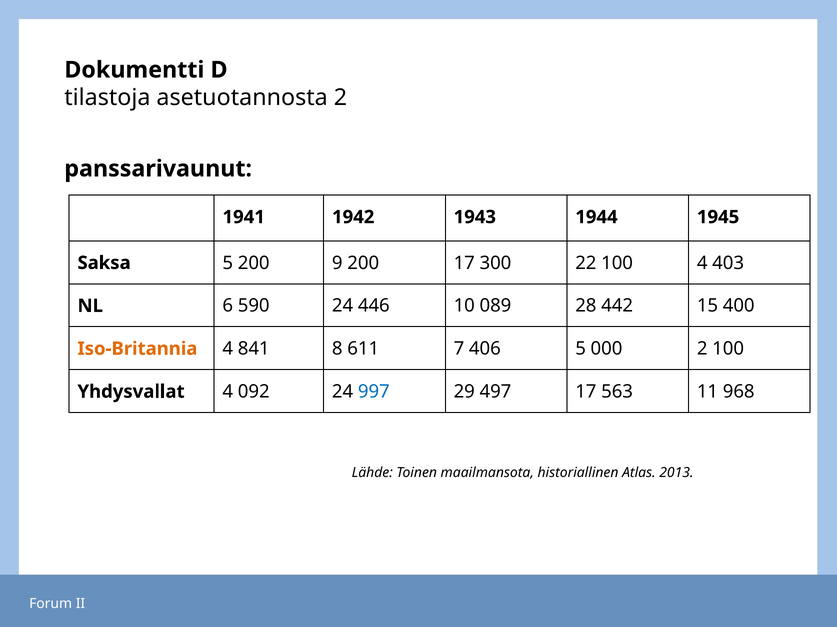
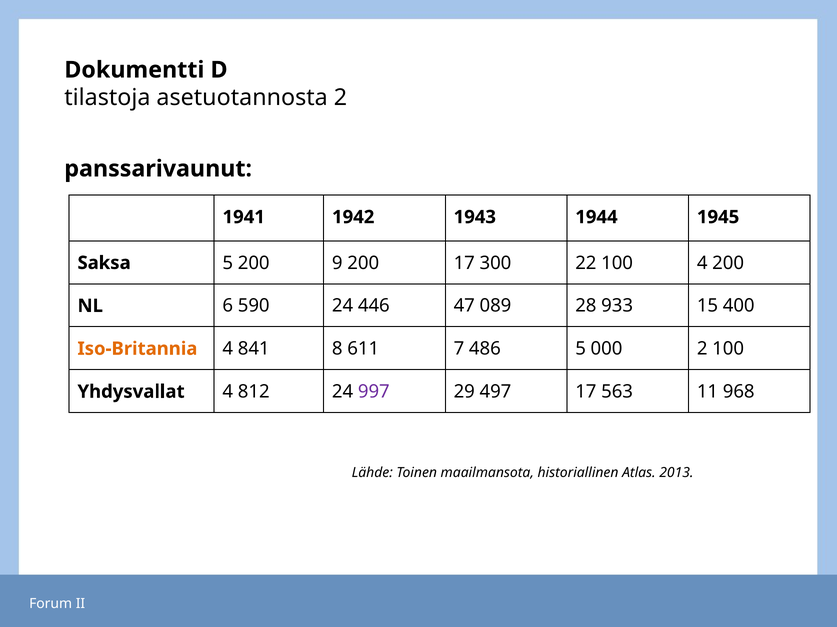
4 403: 403 -> 200 (728, 263)
10: 10 -> 47 (464, 306)
442: 442 -> 933 (617, 306)
406: 406 -> 486 (485, 349)
092: 092 -> 812 (254, 392)
997 colour: blue -> purple (374, 392)
